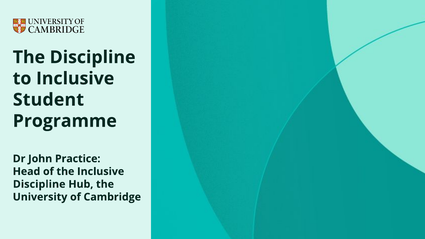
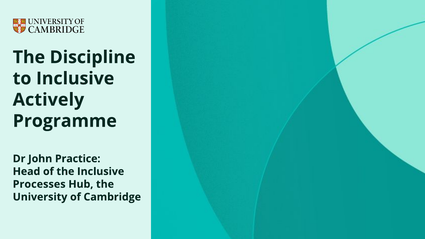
Student: Student -> Actively (48, 100)
Discipline: Discipline -> Processes (39, 184)
